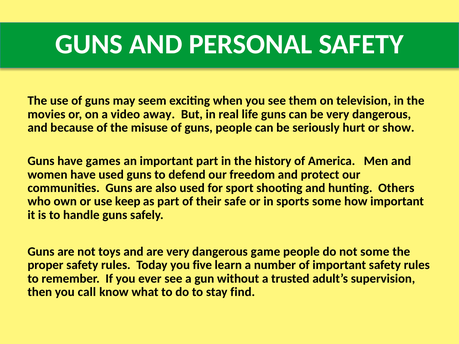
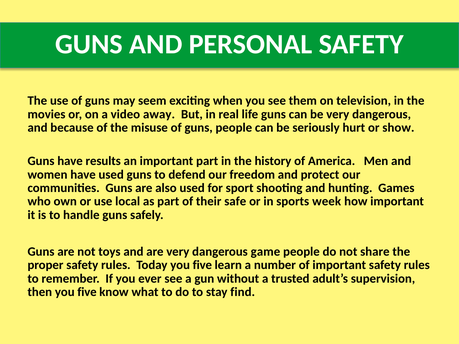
games: games -> results (103, 161)
Others: Others -> Games (396, 188)
keep: keep -> local (128, 202)
sports some: some -> week (327, 202)
not some: some -> share (375, 252)
then you call: call -> five (87, 292)
